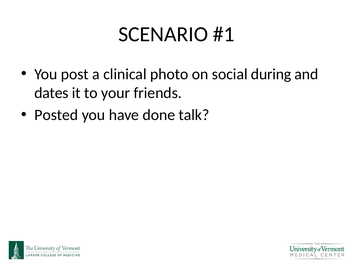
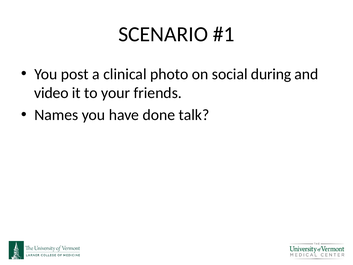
dates: dates -> video (51, 93)
Posted: Posted -> Names (56, 115)
